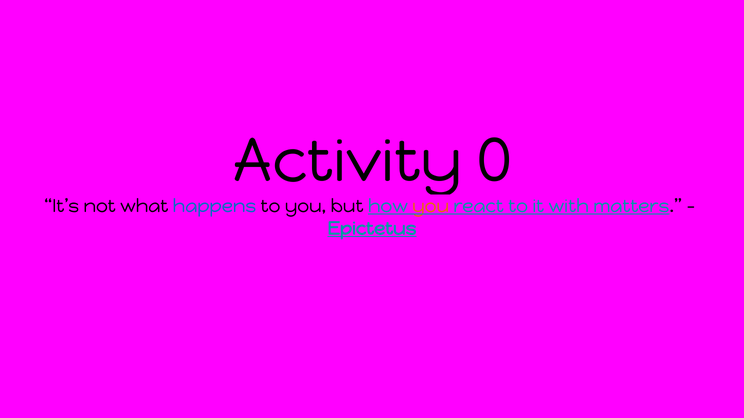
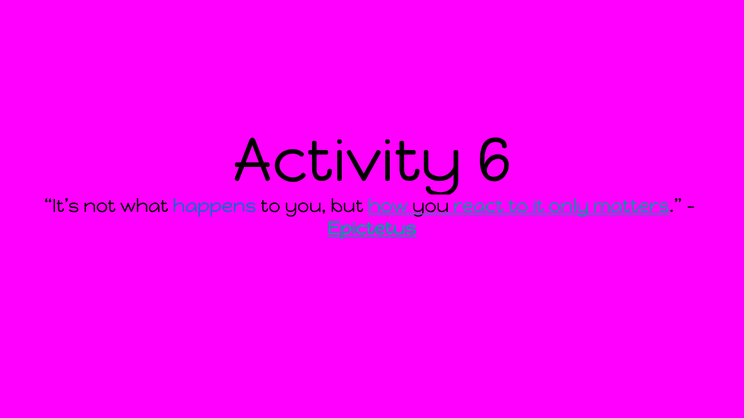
0: 0 -> 6 (494, 161)
you colour: orange -> black (431, 206)
with: with -> only (569, 206)
